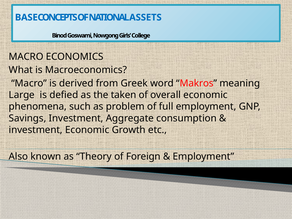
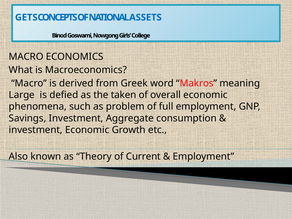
BASE: BASE -> GETS (26, 17)
Foreign: Foreign -> Current (143, 157)
